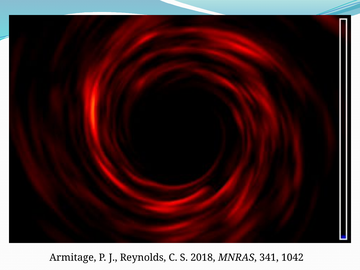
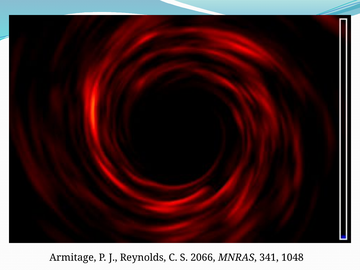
2018: 2018 -> 2066 (203, 257)
1042: 1042 -> 1048 (292, 257)
